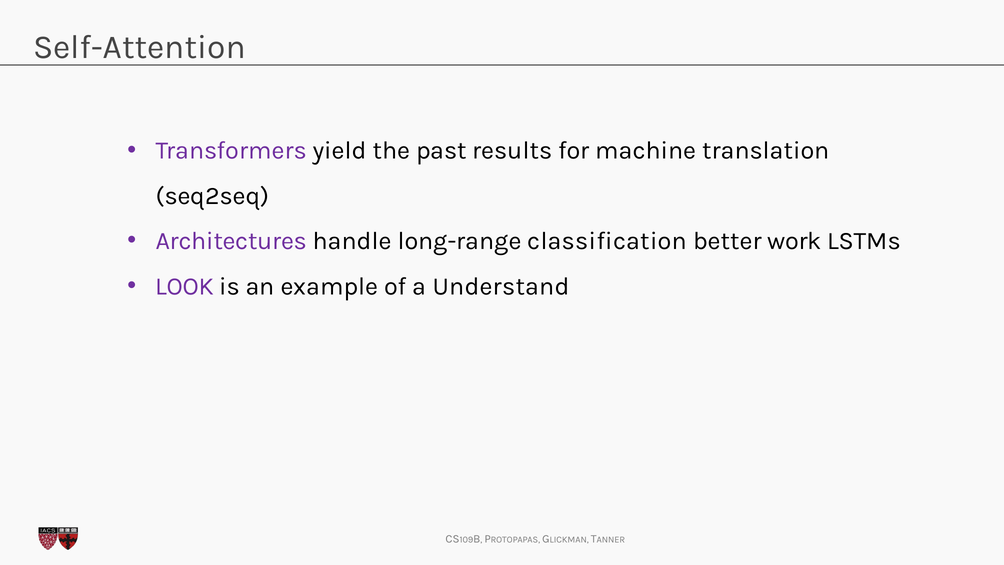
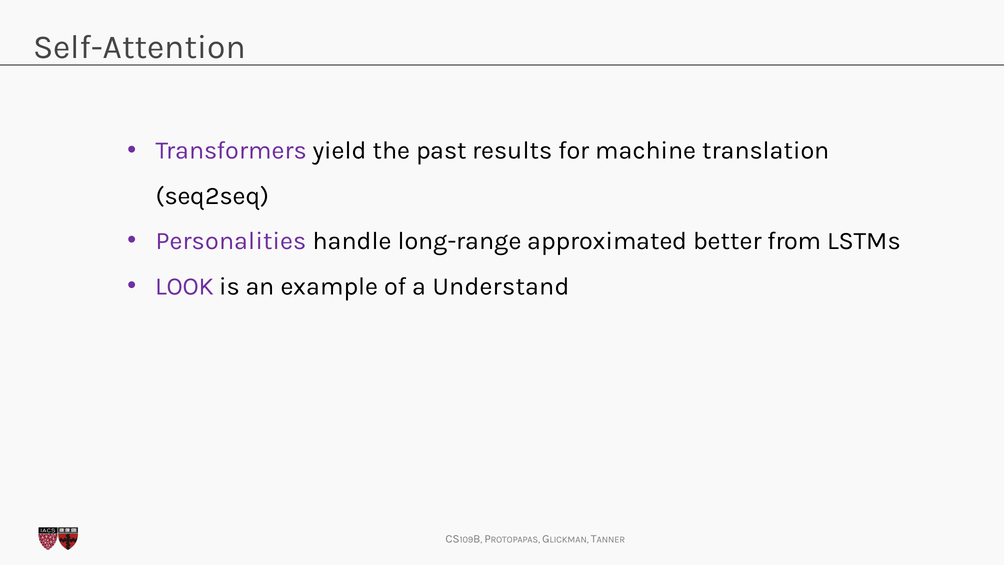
Architectures: Architectures -> Personalities (231, 241)
classification: classification -> approximated (607, 241)
work: work -> from (794, 241)
